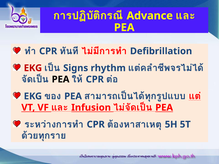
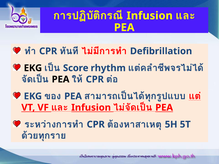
Advance: Advance -> Infusion (150, 16)
EKG colour: red -> black (33, 68)
Signs: Signs -> Score (76, 68)
